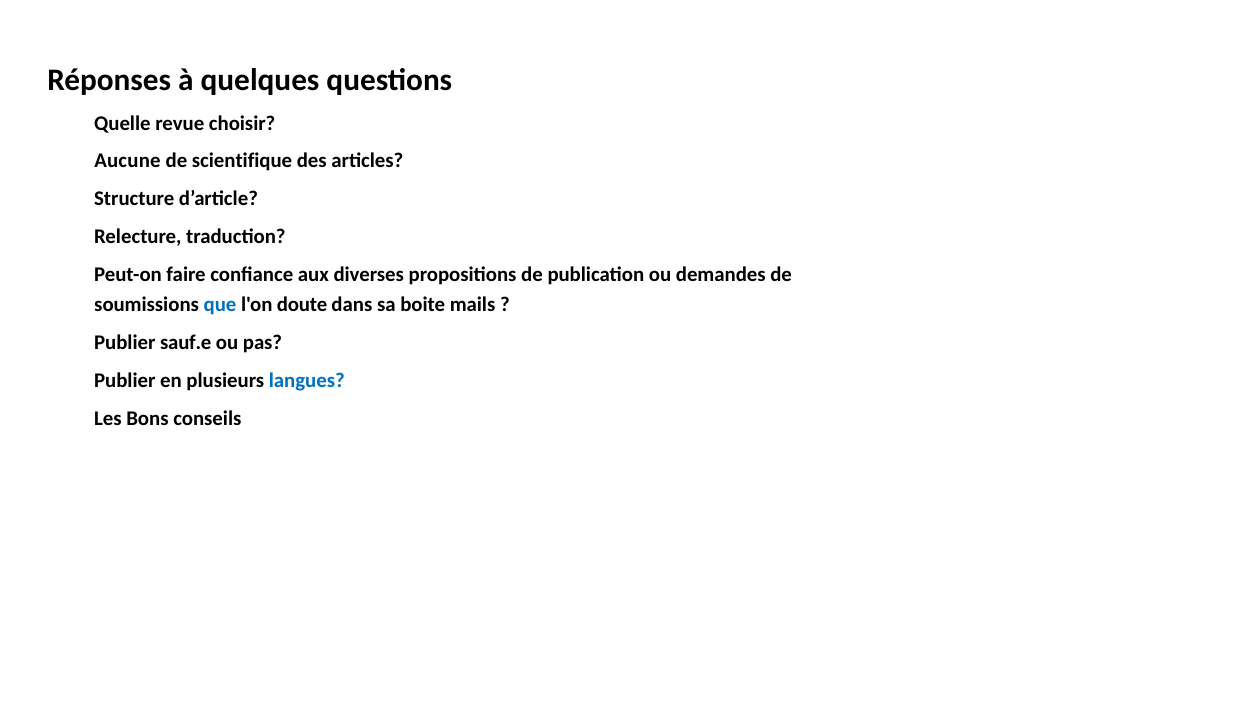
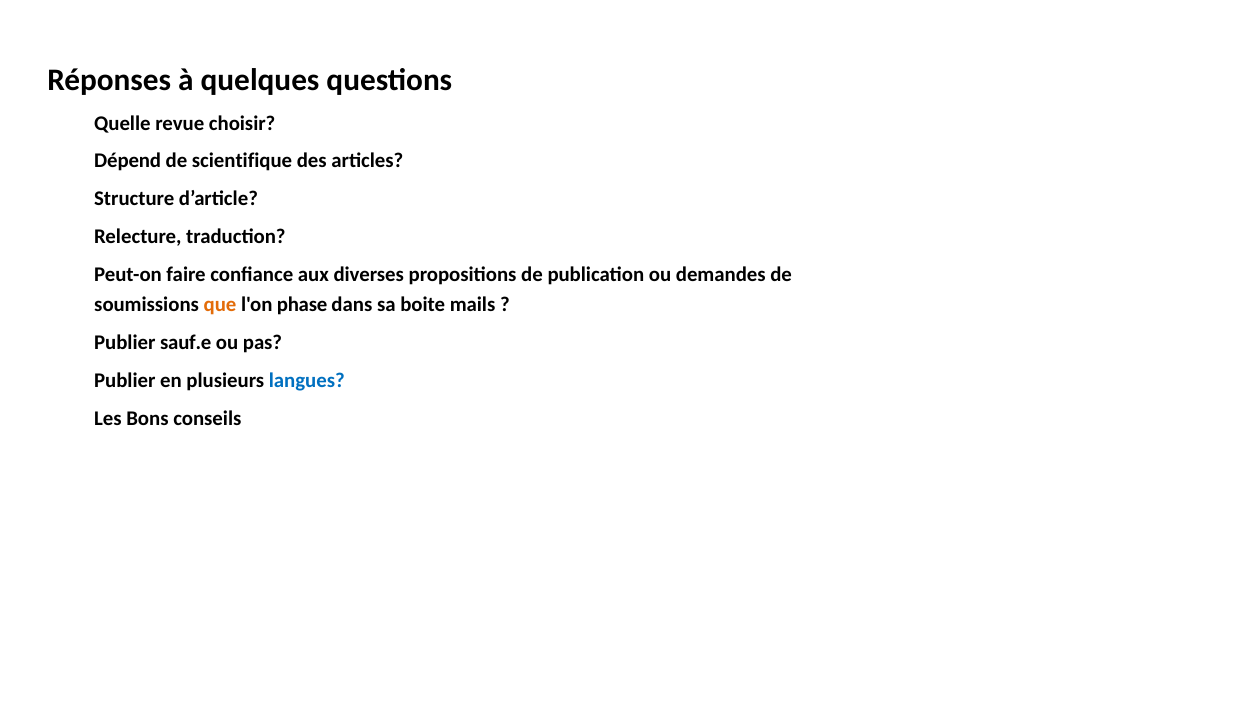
Aucune: Aucune -> Dépend (128, 161)
que colour: blue -> orange (220, 304)
doute: doute -> phase (302, 304)
